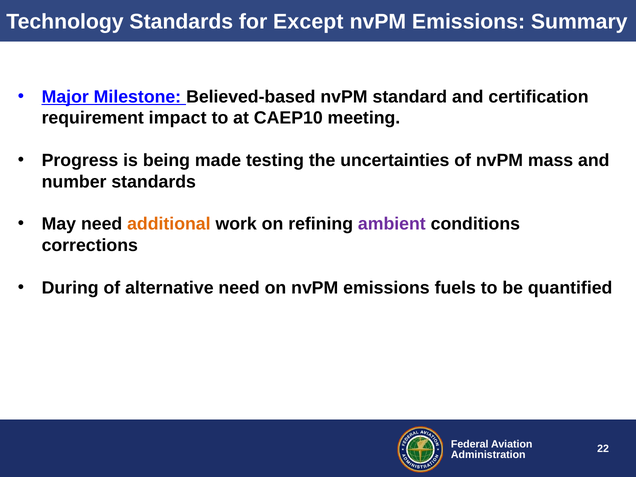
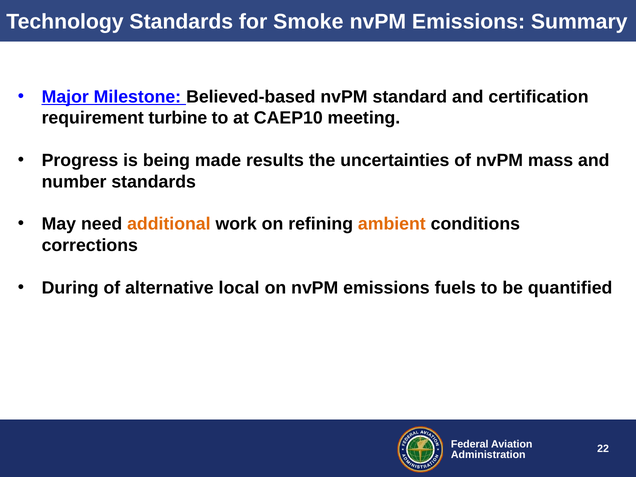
Except: Except -> Smoke (308, 22)
impact: impact -> turbine (178, 118)
testing: testing -> results (275, 161)
ambient colour: purple -> orange (392, 224)
alternative need: need -> local (239, 288)
